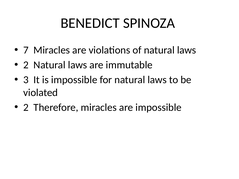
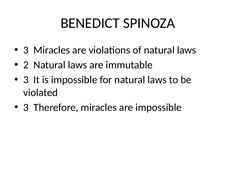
7: 7 -> 3 (26, 50)
2: 2 -> 3 (26, 108)
